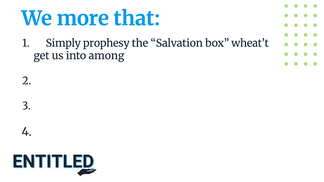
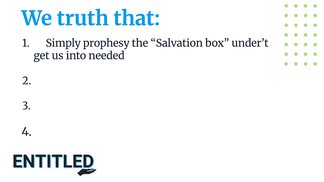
more: more -> truth (83, 19)
wheat’t: wheat’t -> under’t (250, 43)
among: among -> needed (107, 56)
